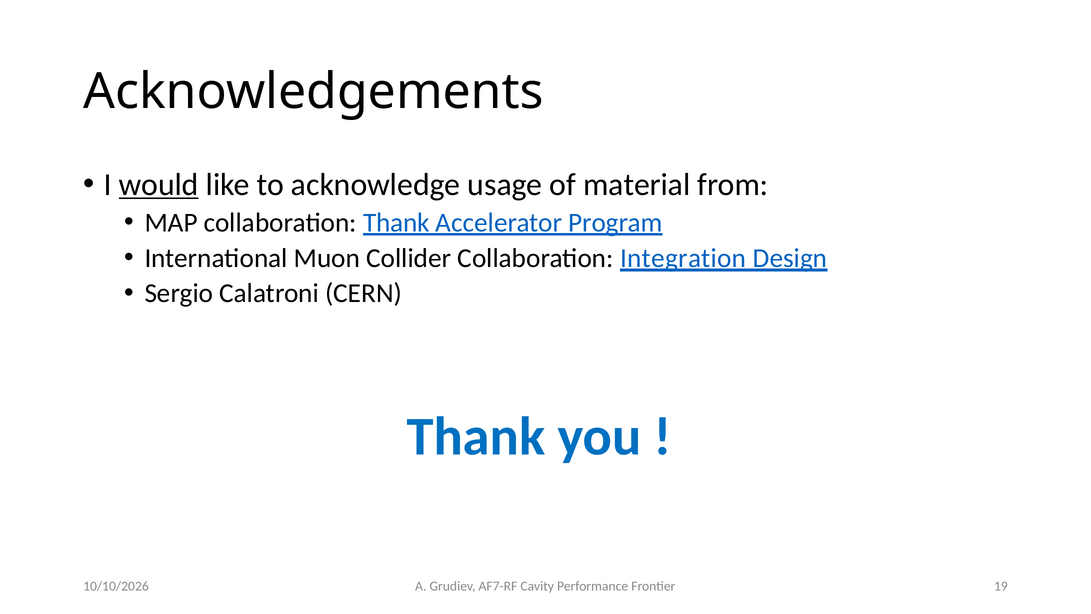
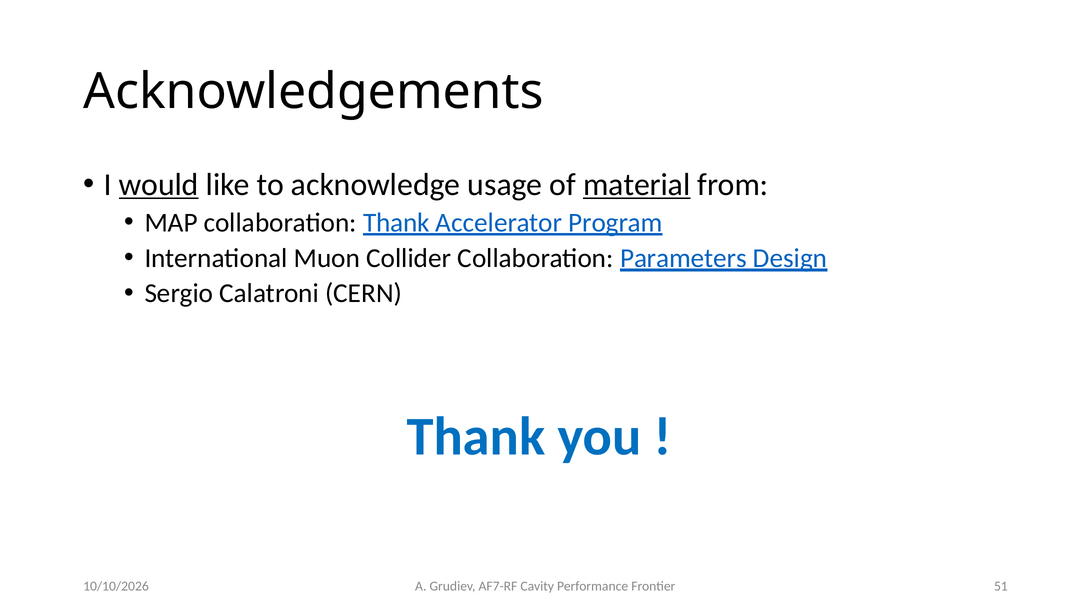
material underline: none -> present (637, 184)
Integration: Integration -> Parameters (683, 258)
19: 19 -> 51 (1001, 586)
